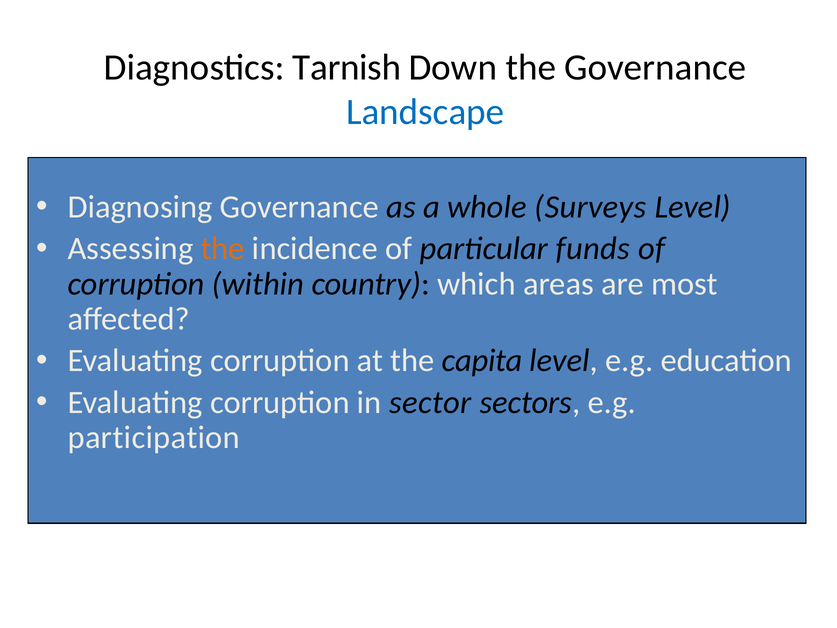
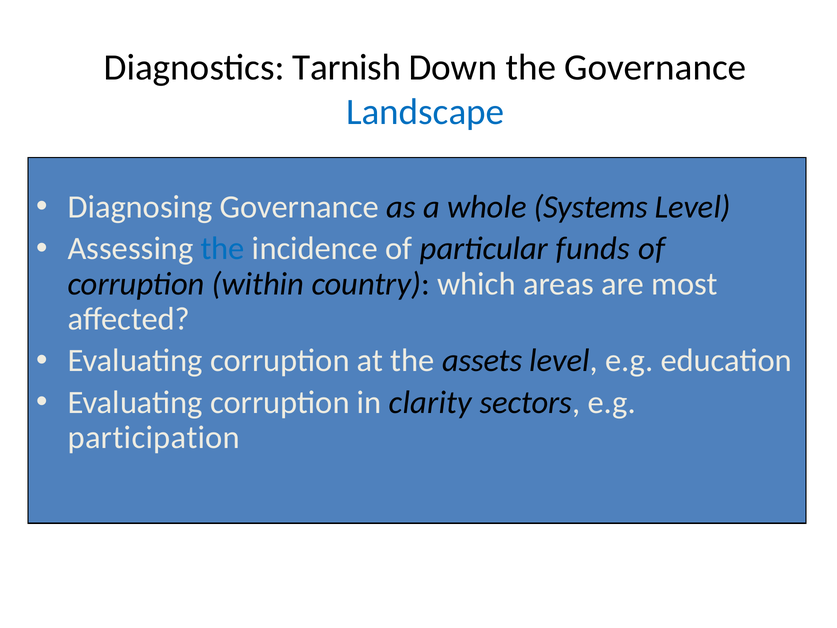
Surveys: Surveys -> Systems (591, 207)
the colour: orange -> blue (223, 249)
capita: capita -> assets (482, 361)
sector: sector -> clarity (430, 402)
